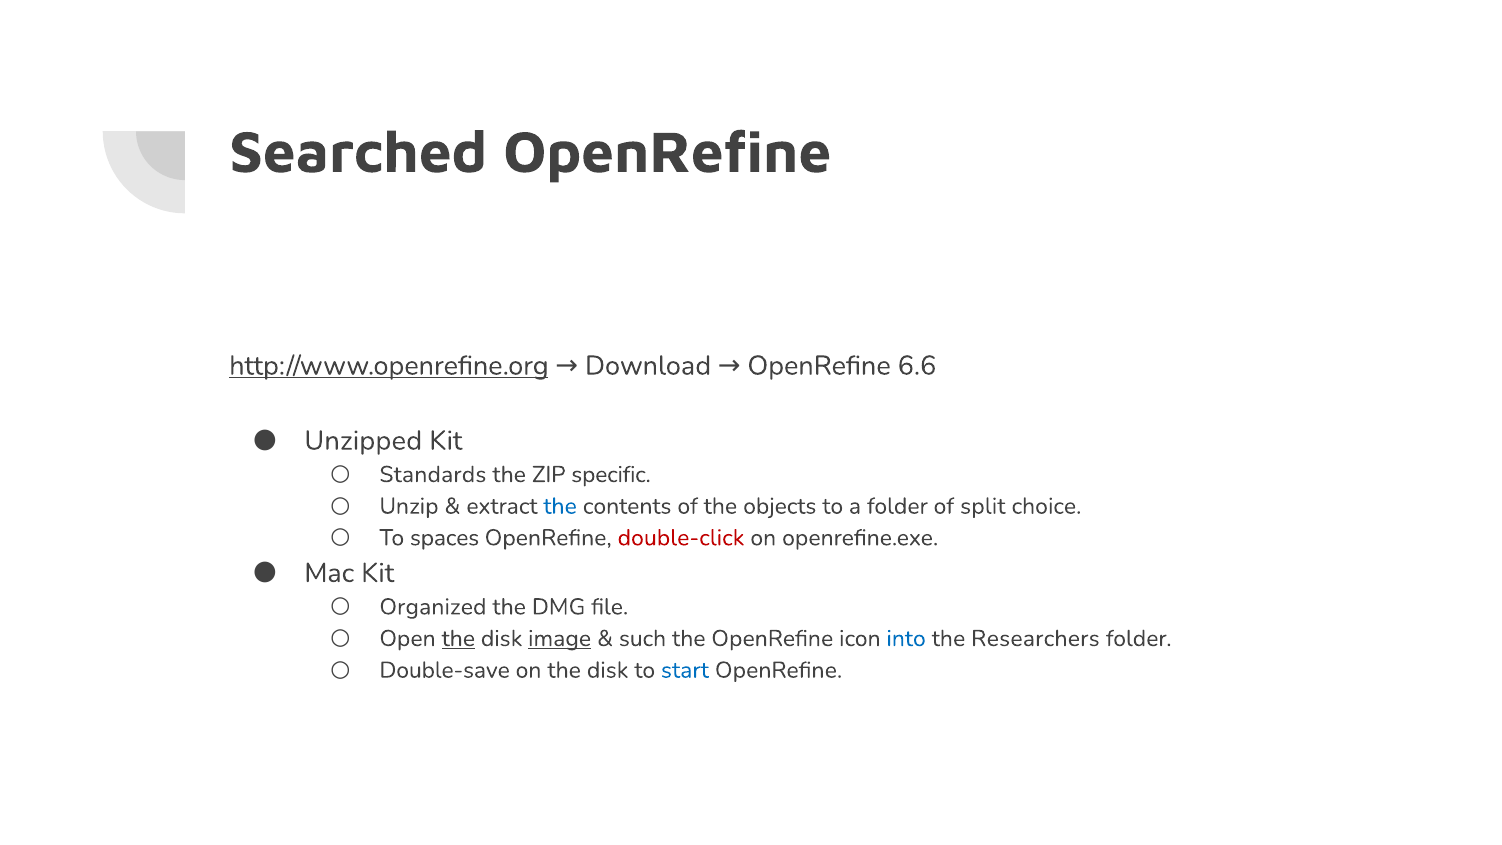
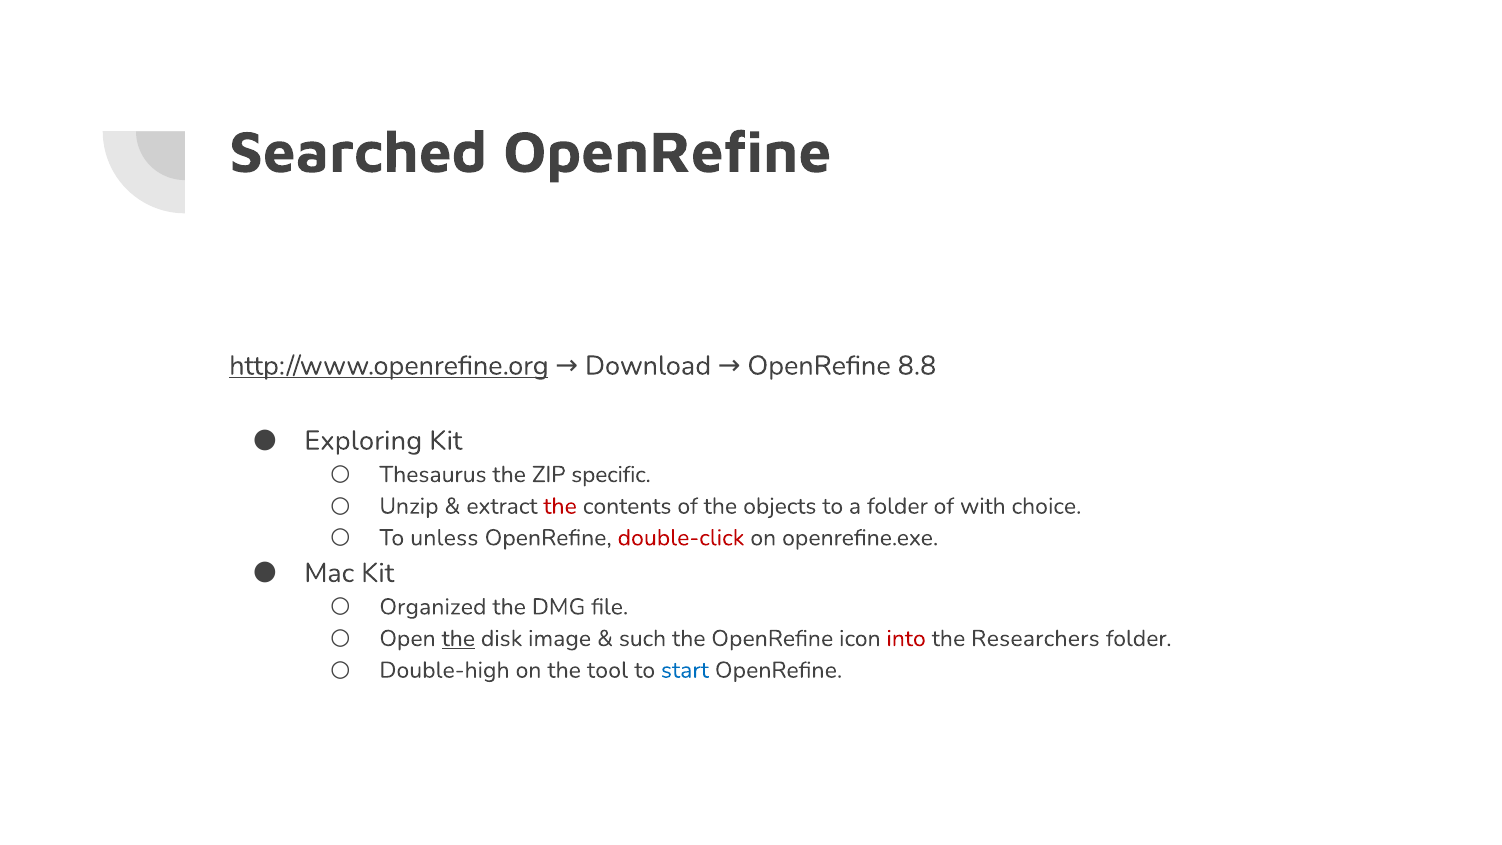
6.6: 6.6 -> 8.8 (917, 366)
Unzipped: Unzipped -> Exploring (363, 441)
Standards: Standards -> Thesaurus (433, 474)
the colour: blue -> red (560, 506)
split: split -> with (983, 506)
spaces: spaces -> unless (444, 538)
image underline: present -> none (560, 638)
into colour: blue -> red (906, 638)
Double-save: Double-save -> Double-high (444, 670)
on the disk: disk -> tool (608, 670)
